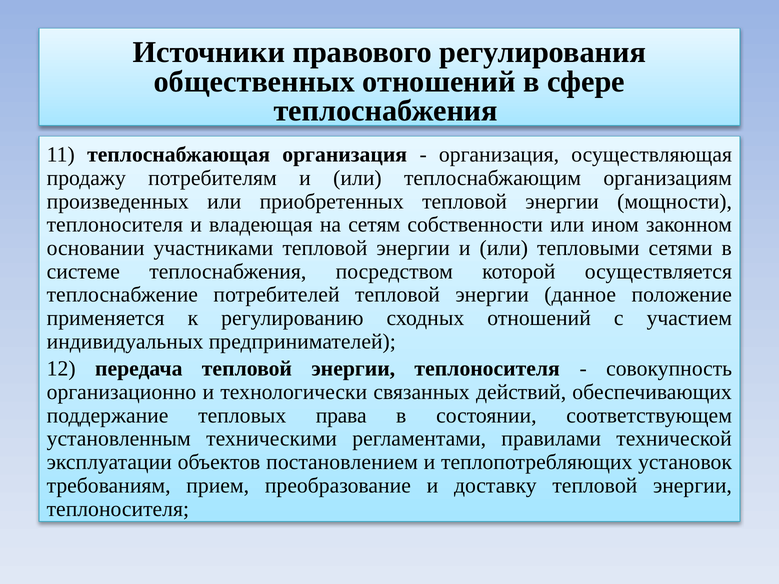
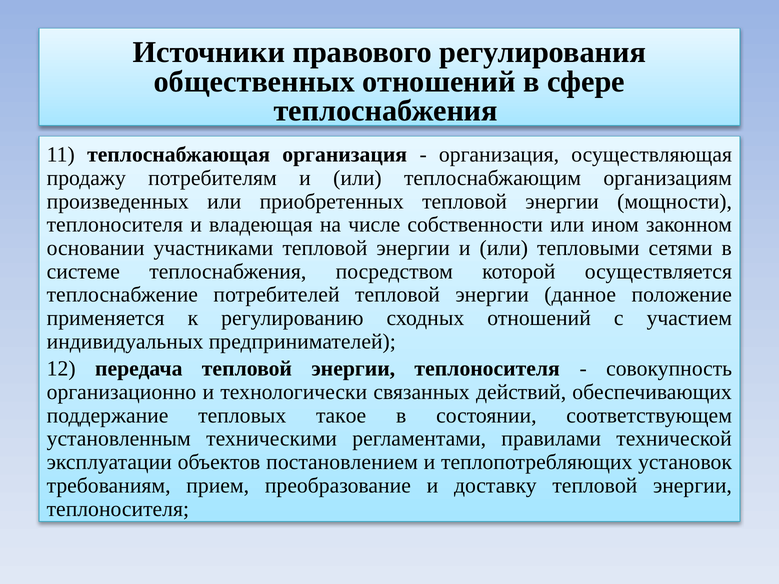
сетям: сетям -> числе (374, 225)
права: права -> такое (341, 416)
